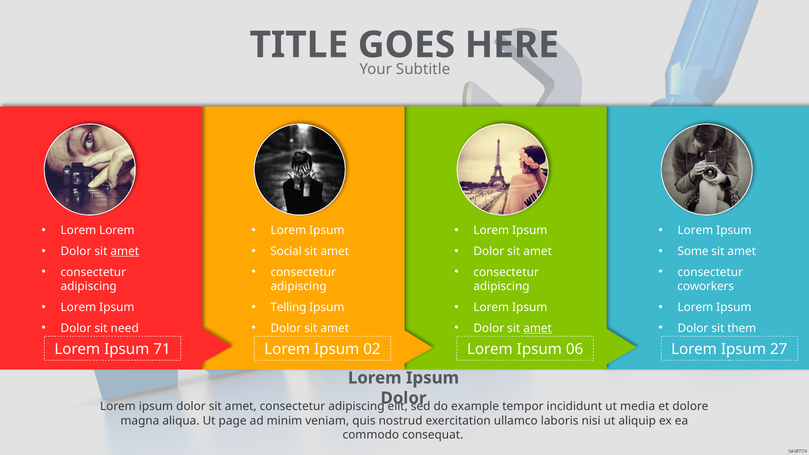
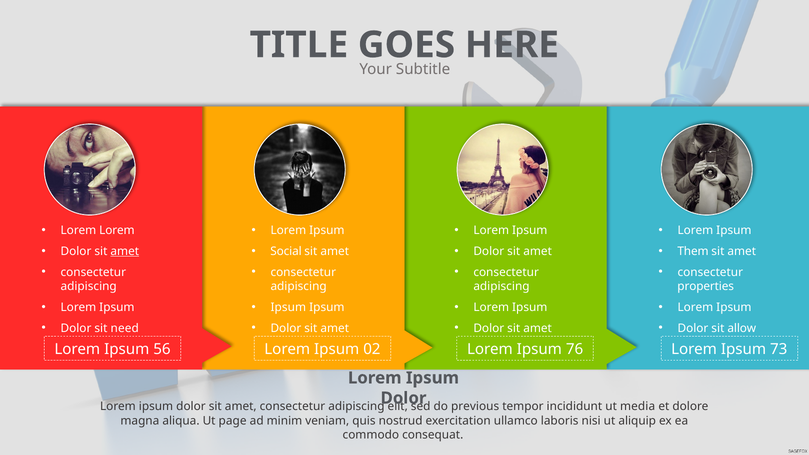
Some: Some -> Them (693, 251)
coworkers: coworkers -> properties (706, 286)
Telling: Telling -> Ipsum (288, 307)
amet underline: present -> none (538, 328)
them: them -> allow (742, 328)
71: 71 -> 56 (162, 349)
06: 06 -> 76 (575, 349)
27: 27 -> 73 (779, 349)
example: example -> previous (475, 407)
